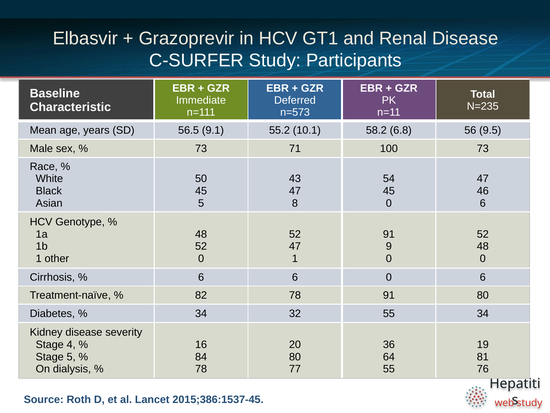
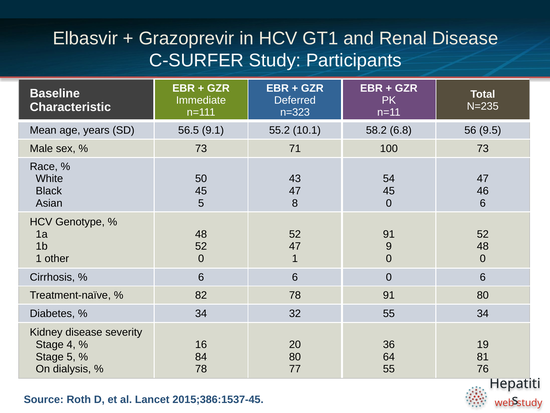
n=573: n=573 -> n=323 (295, 112)
